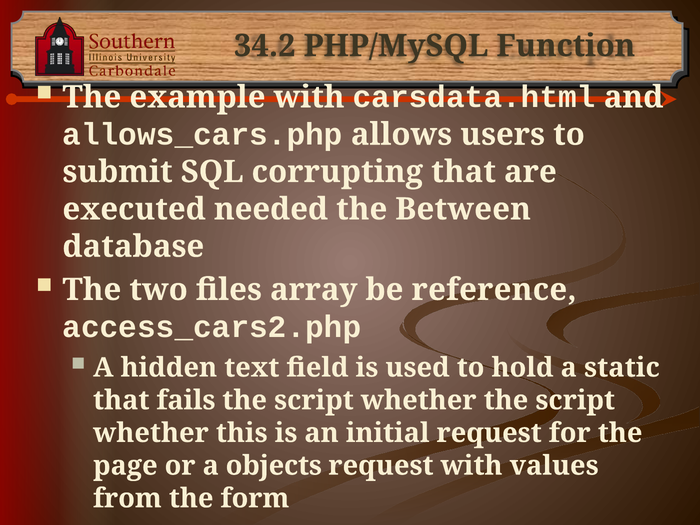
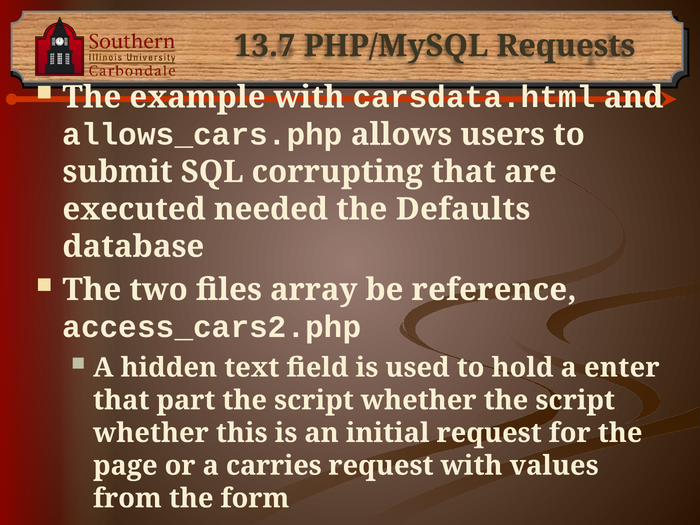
34.2: 34.2 -> 13.7 (265, 46)
Function: Function -> Requests (566, 46)
Between: Between -> Defaults (463, 209)
static: static -> enter (622, 368)
fails: fails -> part (186, 400)
objects: objects -> carries (274, 466)
